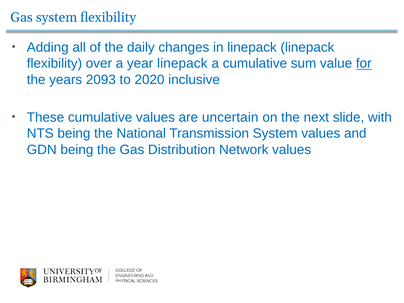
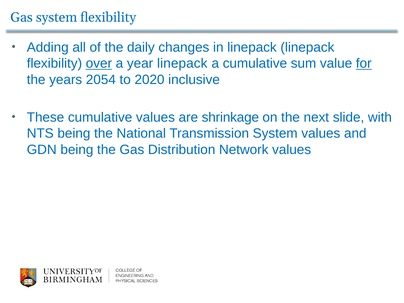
over underline: none -> present (99, 64)
2093: 2093 -> 2054 (101, 80)
uncertain: uncertain -> shrinkage (230, 117)
